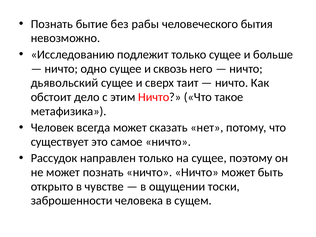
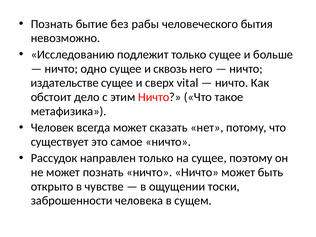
дьявольский: дьявольский -> издательстве (65, 83)
таит: таит -> vital (188, 83)
